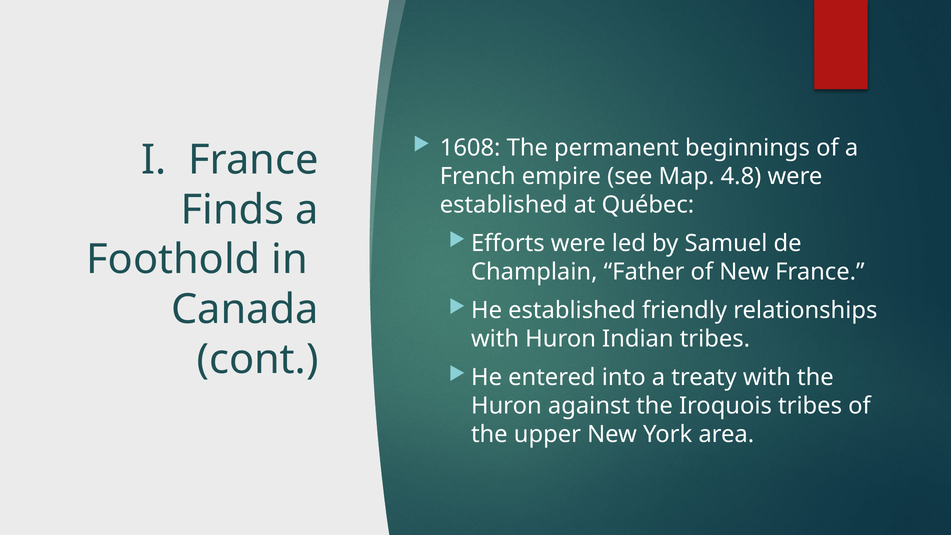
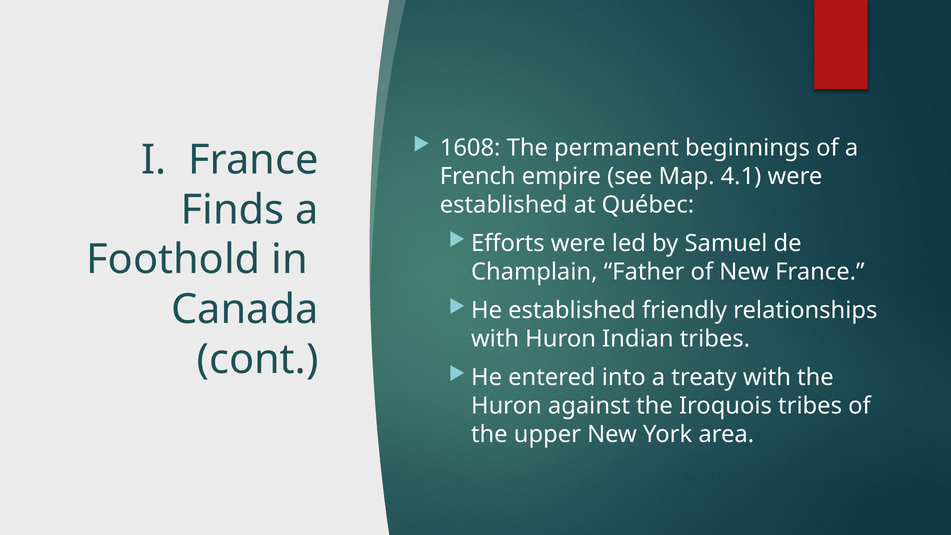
4.8: 4.8 -> 4.1 (741, 176)
